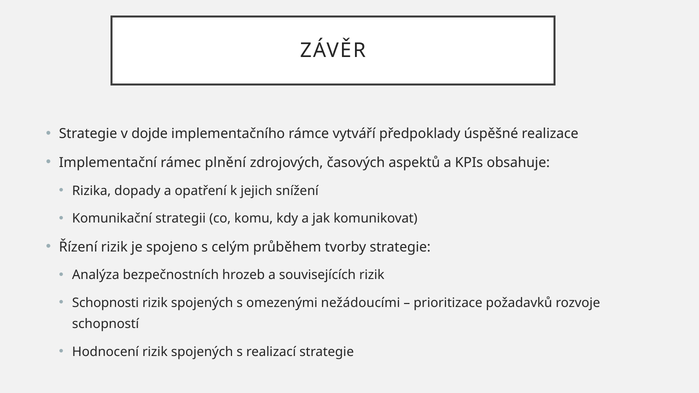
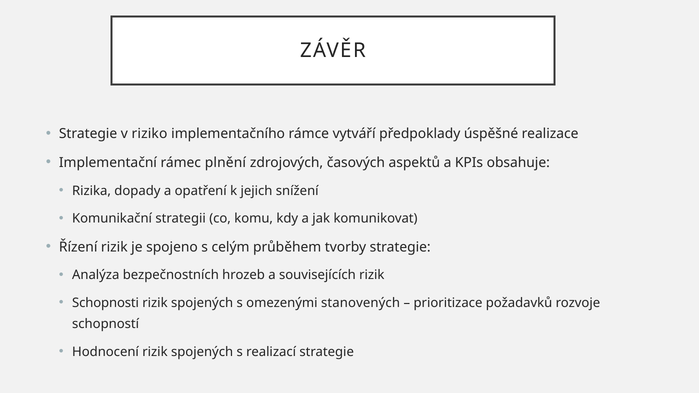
dojde: dojde -> riziko (149, 134)
nežádoucími: nežádoucími -> stanovených (361, 303)
